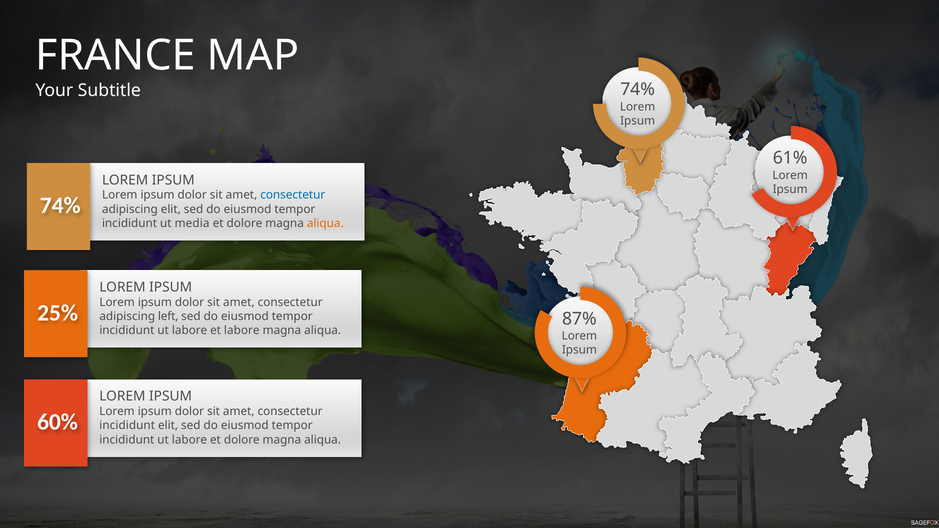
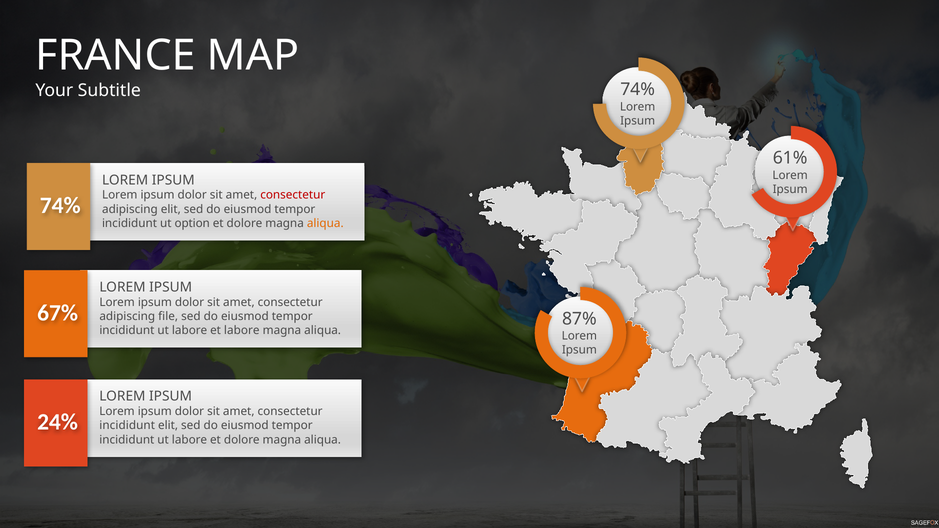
consectetur colour: blue -> red (293, 195)
media: media -> option (192, 223)
25%: 25% -> 67% (58, 313)
left: left -> file (168, 316)
60%: 60% -> 24% (58, 422)
